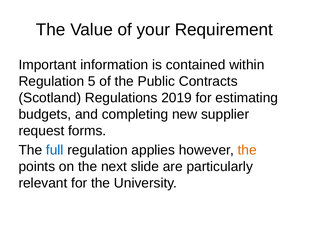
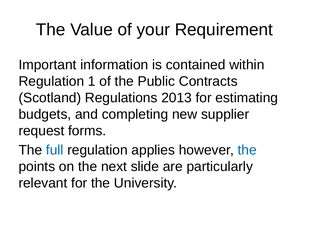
5: 5 -> 1 (92, 81)
2019: 2019 -> 2013 (177, 98)
the colour: orange -> blue (247, 150)
